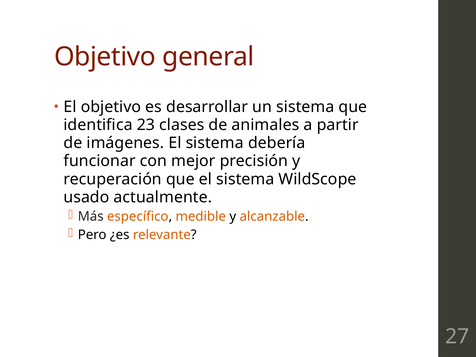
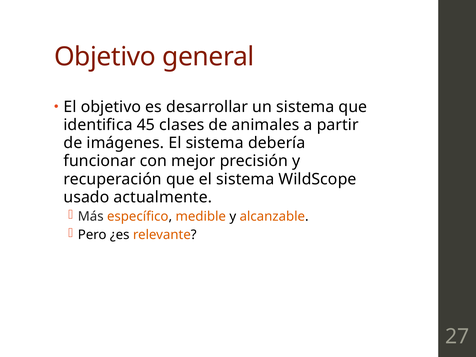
23: 23 -> 45 (146, 125)
